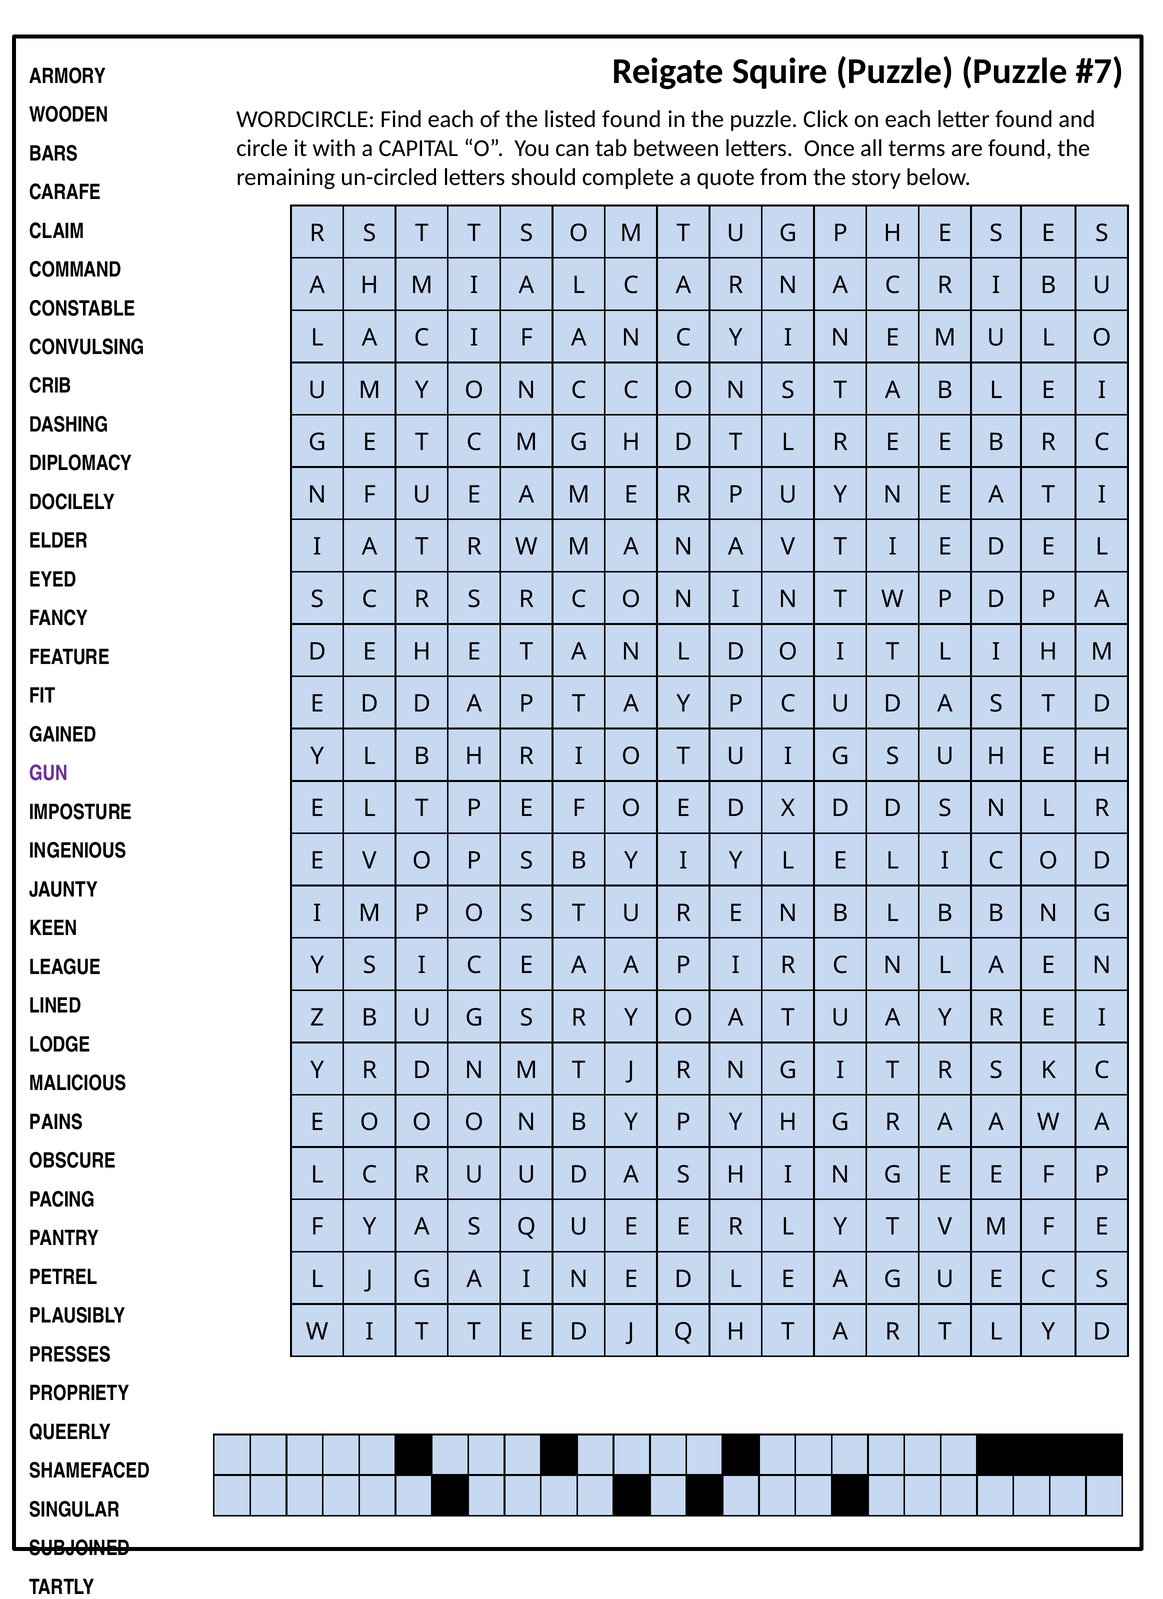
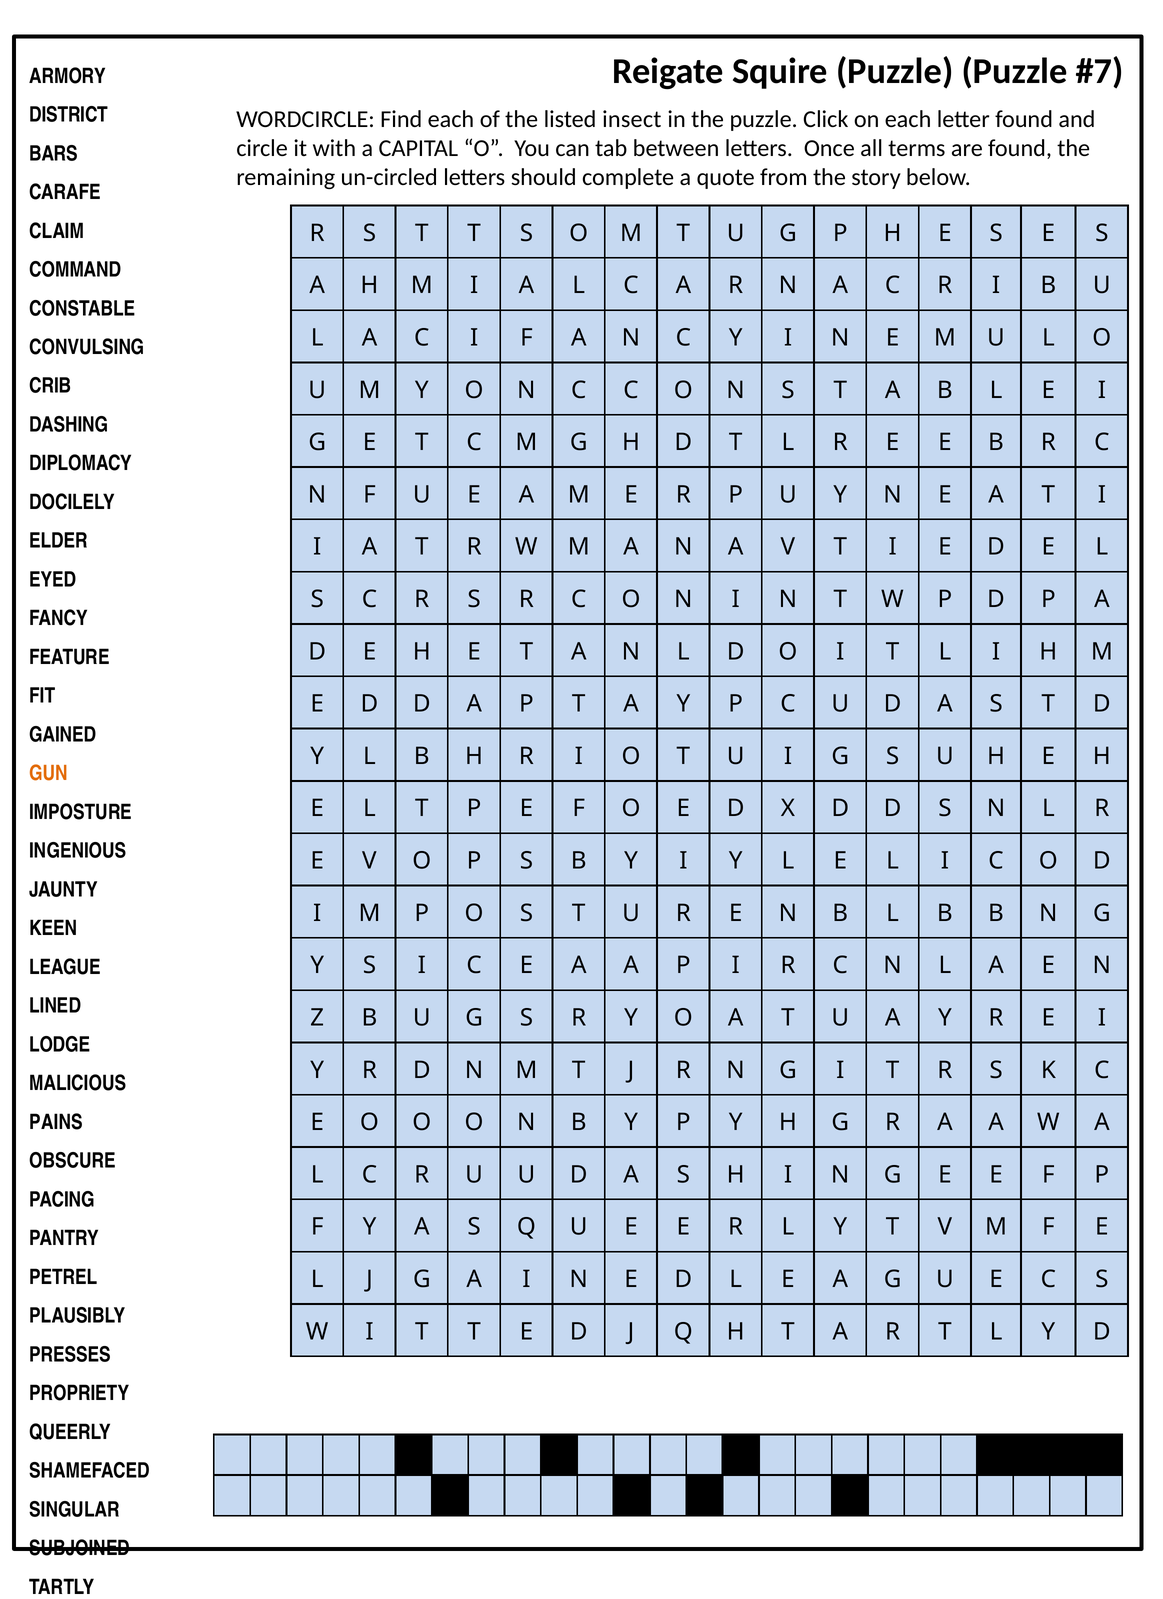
WOODEN: WOODEN -> DISTRICT (69, 115)
listed found: found -> insect (632, 119)
GUN colour: purple -> orange (49, 774)
